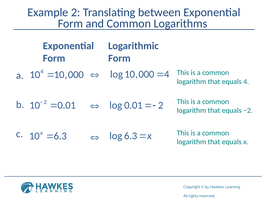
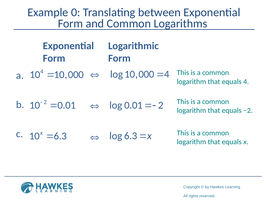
Example 2: 2 -> 0 (76, 12)
